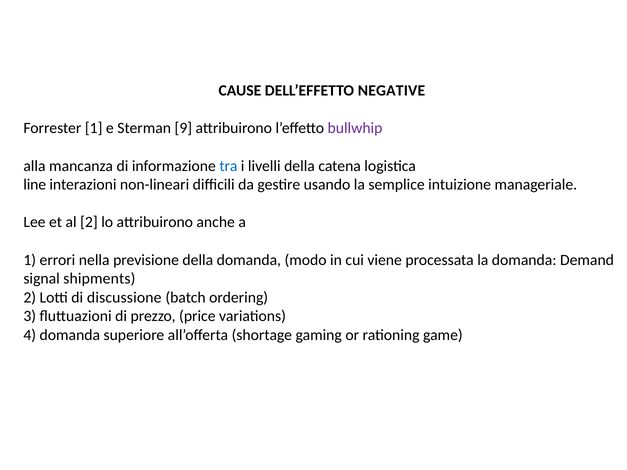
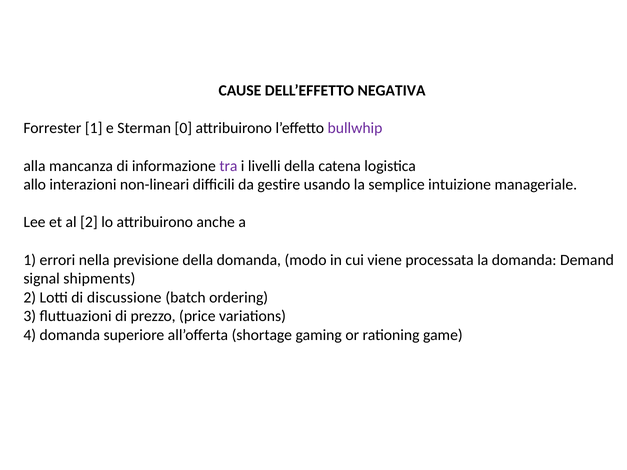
NEGATIVE: NEGATIVE -> NEGATIVA (392, 91)
9: 9 -> 0 (183, 128)
tra colour: blue -> purple (228, 166)
line: line -> allo (35, 185)
